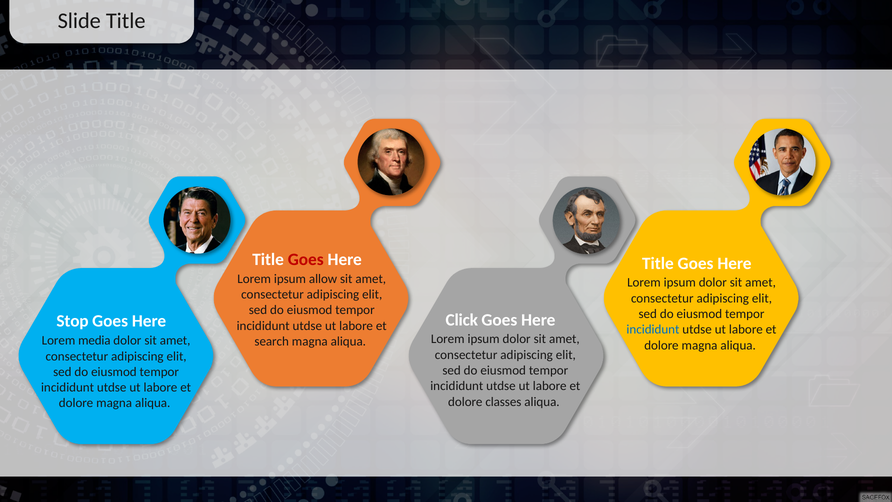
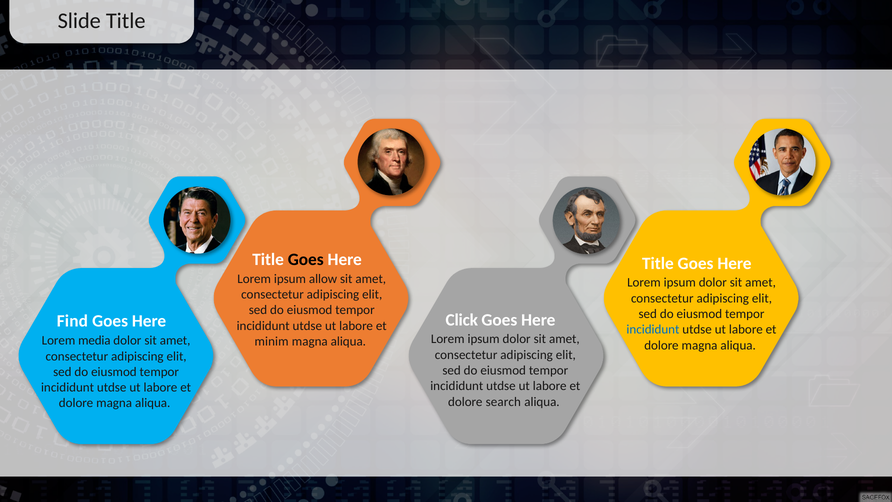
Goes colour: red -> black (306, 259)
Stop: Stop -> Find (72, 321)
search: search -> minim (272, 341)
classes: classes -> search (503, 402)
